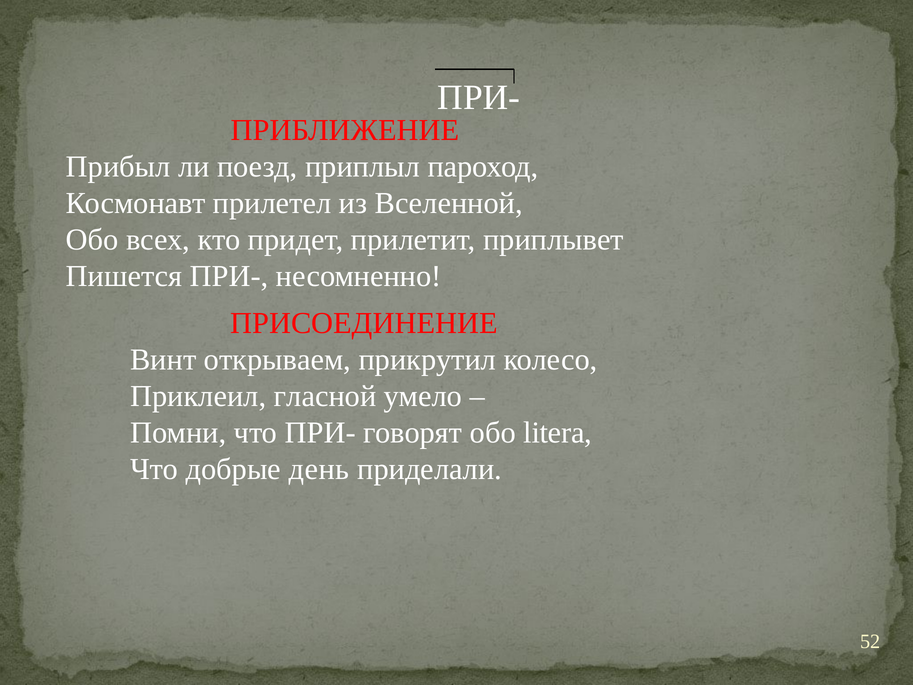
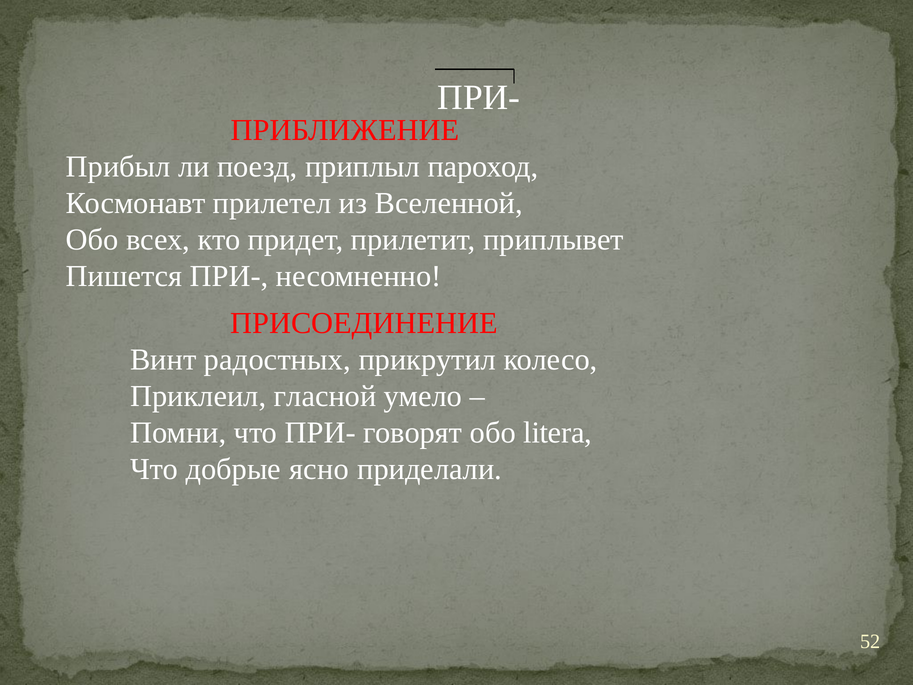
открываем: открываем -> радостных (277, 360)
день: день -> ясно (319, 469)
